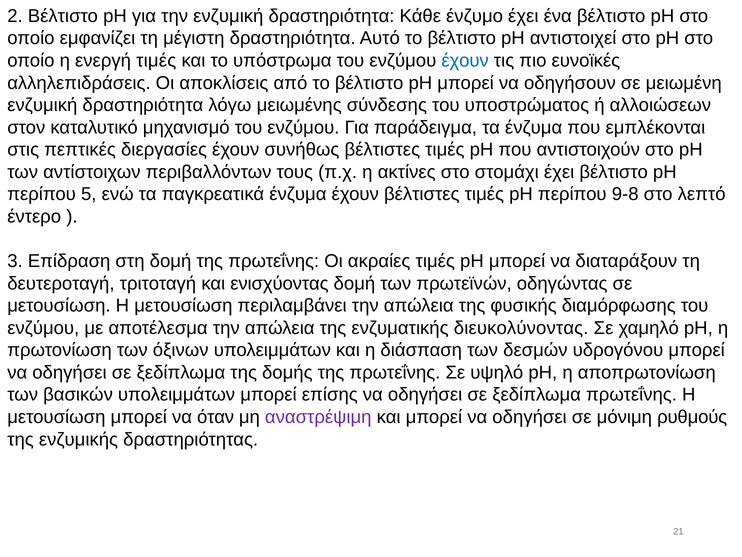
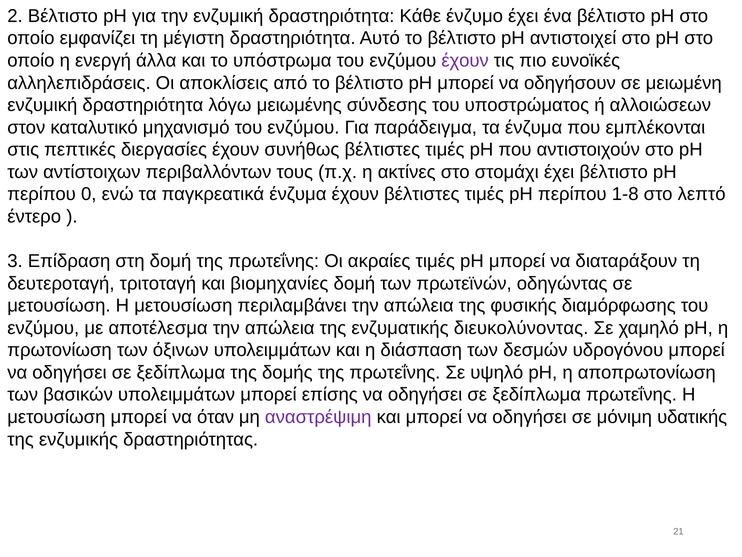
ενεργή τιμές: τιμές -> άλλα (156, 61)
έχουν colour: blue -> purple (465, 61)
5: 5 -> 0 (89, 194)
9-8: 9-8 -> 1-8 (625, 194)
ενισχύοντας: ενισχύοντας -> βιομηχανίες (279, 283)
ρυθμούς: ρυθμούς -> υδατικής (692, 417)
